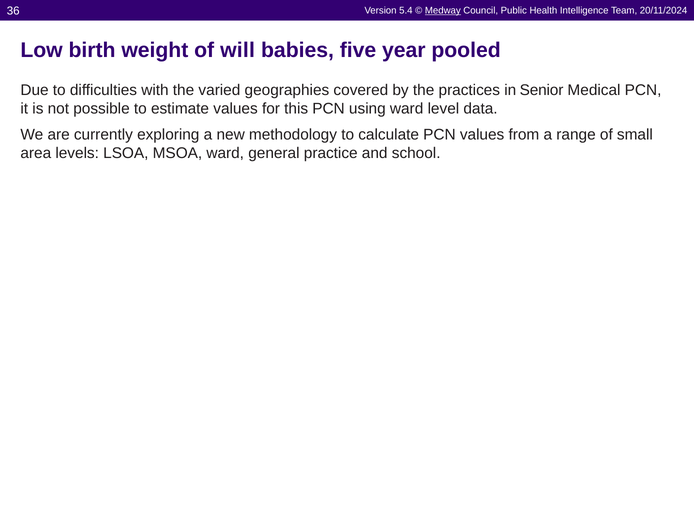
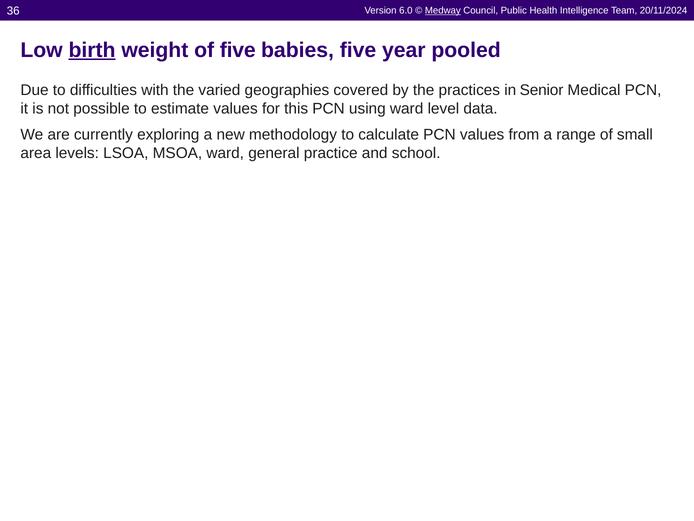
5.4: 5.4 -> 6.0 (406, 10)
birth underline: none -> present (92, 50)
of will: will -> five (238, 50)
